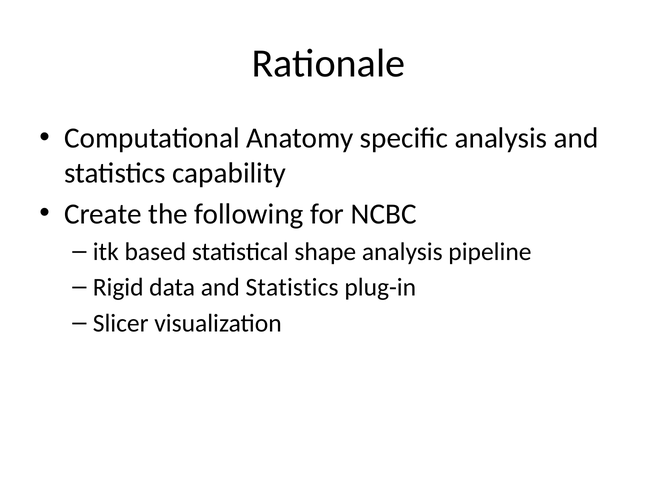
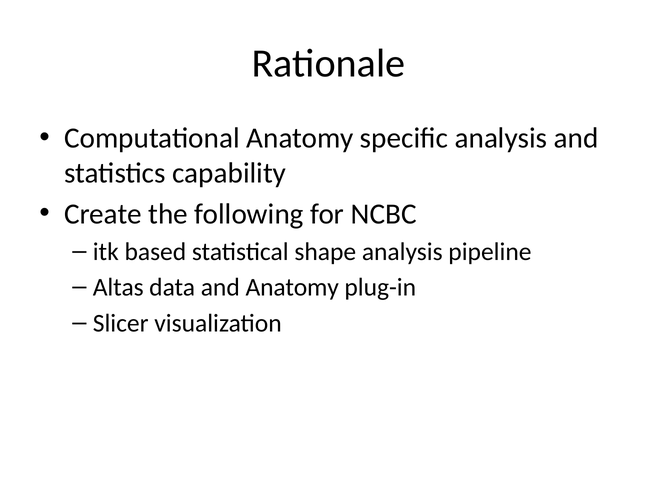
Rigid: Rigid -> Altas (118, 287)
data and Statistics: Statistics -> Anatomy (292, 287)
